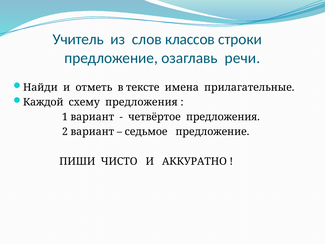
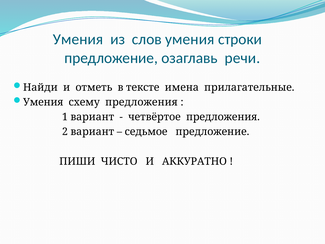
Учитель: Учитель -> Умения (78, 39)
слов классов: классов -> умения (190, 39)
Каждой: Каждой -> Умения (43, 102)
